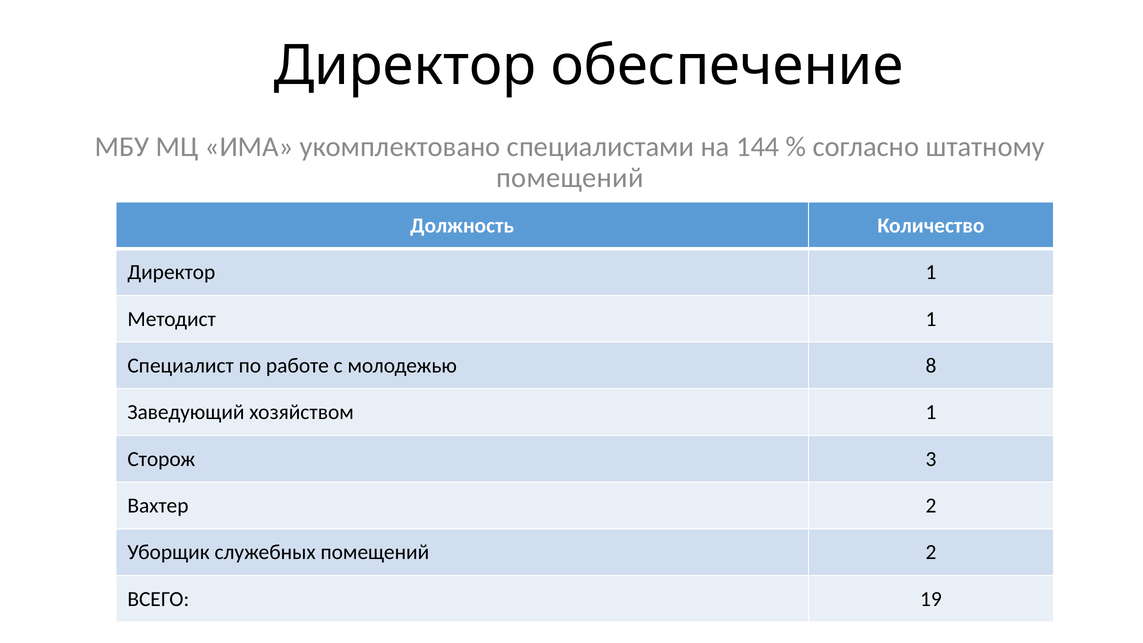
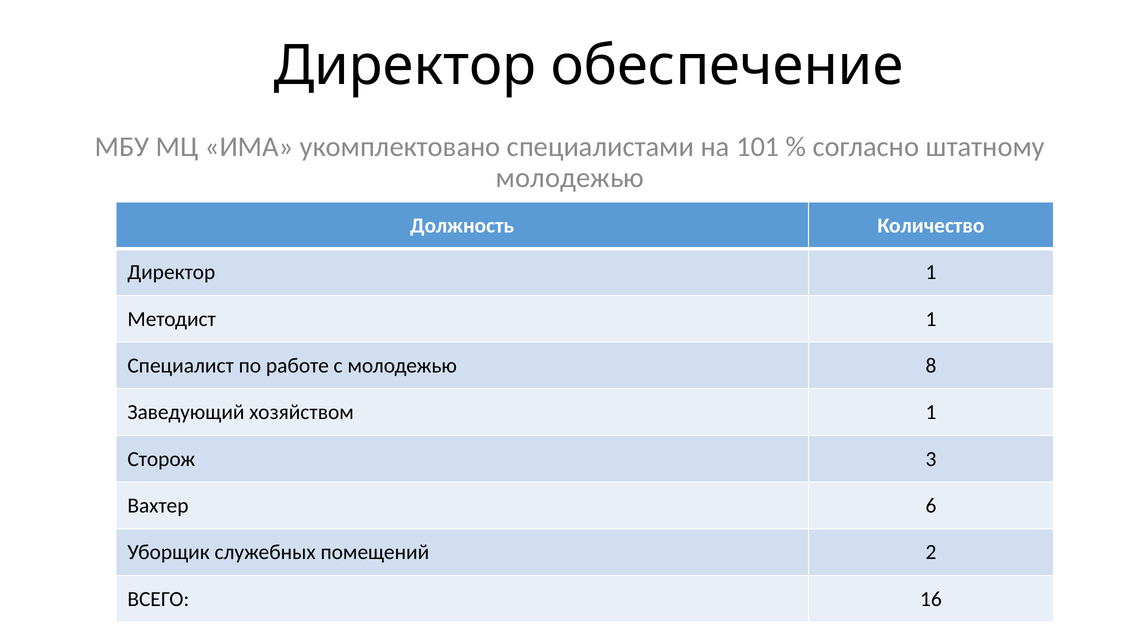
144: 144 -> 101 (758, 147)
помещений: помещений -> молодежью (570, 178)
Вахтер 2: 2 -> 6 (931, 506)
19: 19 -> 16 (931, 599)
